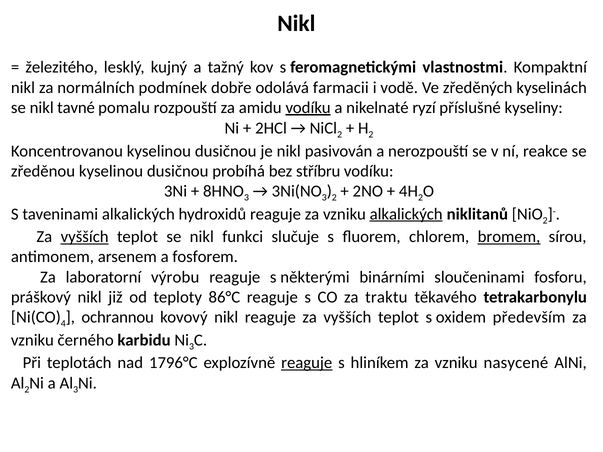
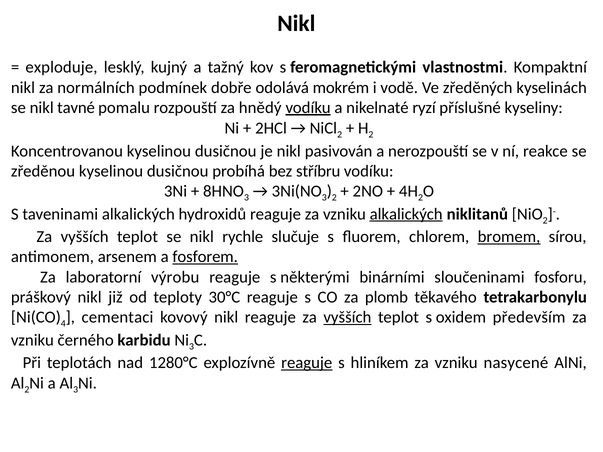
železitého: železitého -> exploduje (61, 67)
farmacii: farmacii -> mokrém (341, 88)
amidu: amidu -> hnědý (260, 108)
vyšších underline: present -> none (85, 237)
funkci: funkci -> rychle (243, 237)
fosforem underline: none -> present (205, 257)
86°C: 86°C -> 30°C (224, 297)
traktu: traktu -> plomb (387, 297)
ochrannou: ochrannou -> cementaci (118, 317)
vyšších underline: none -> present (347, 317)
1796°C: 1796°C -> 1280°C (173, 363)
